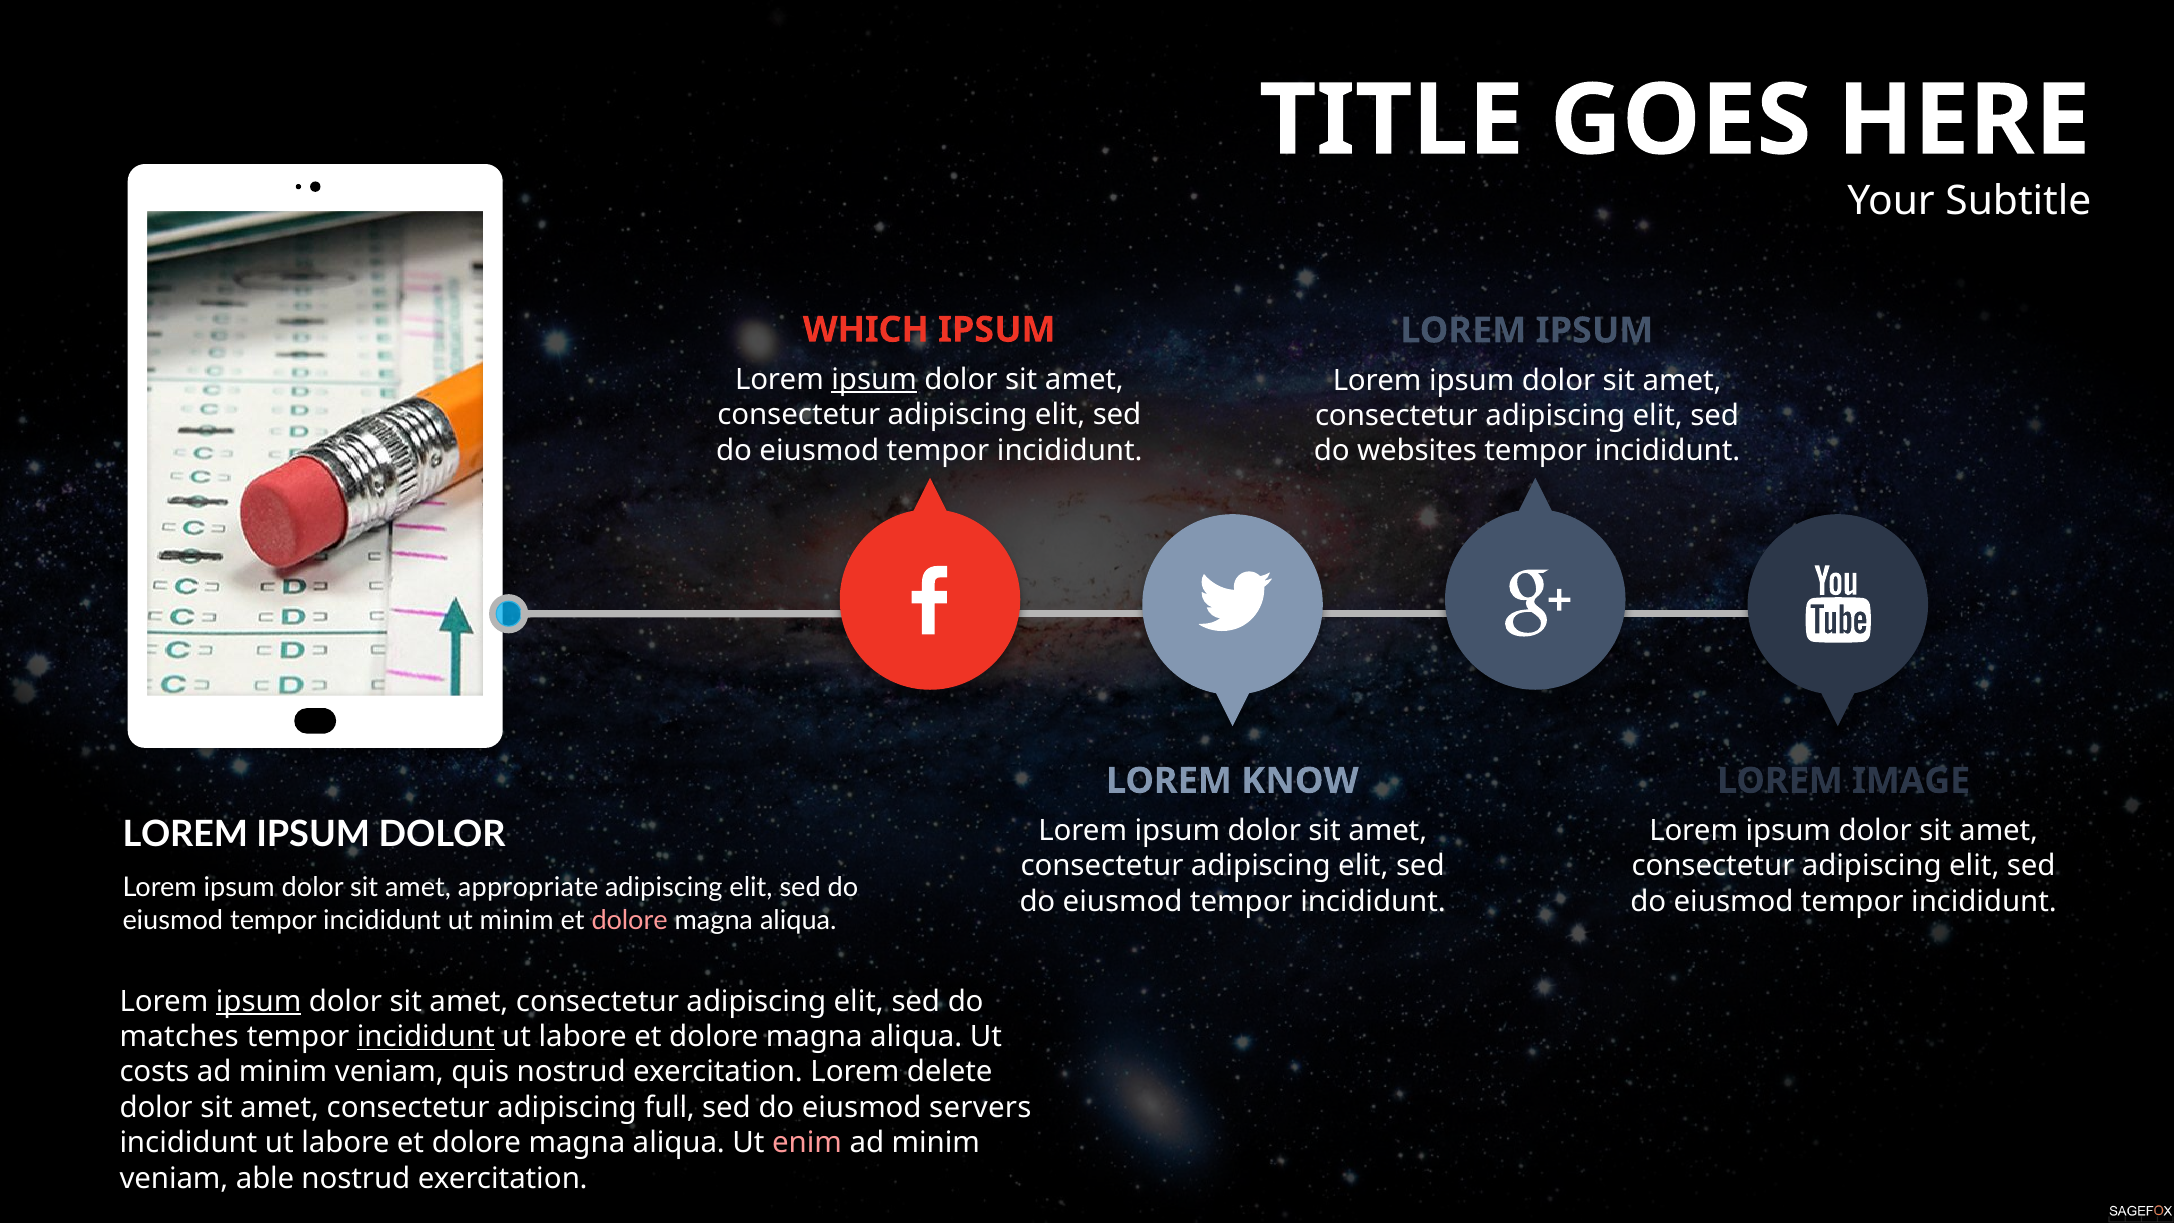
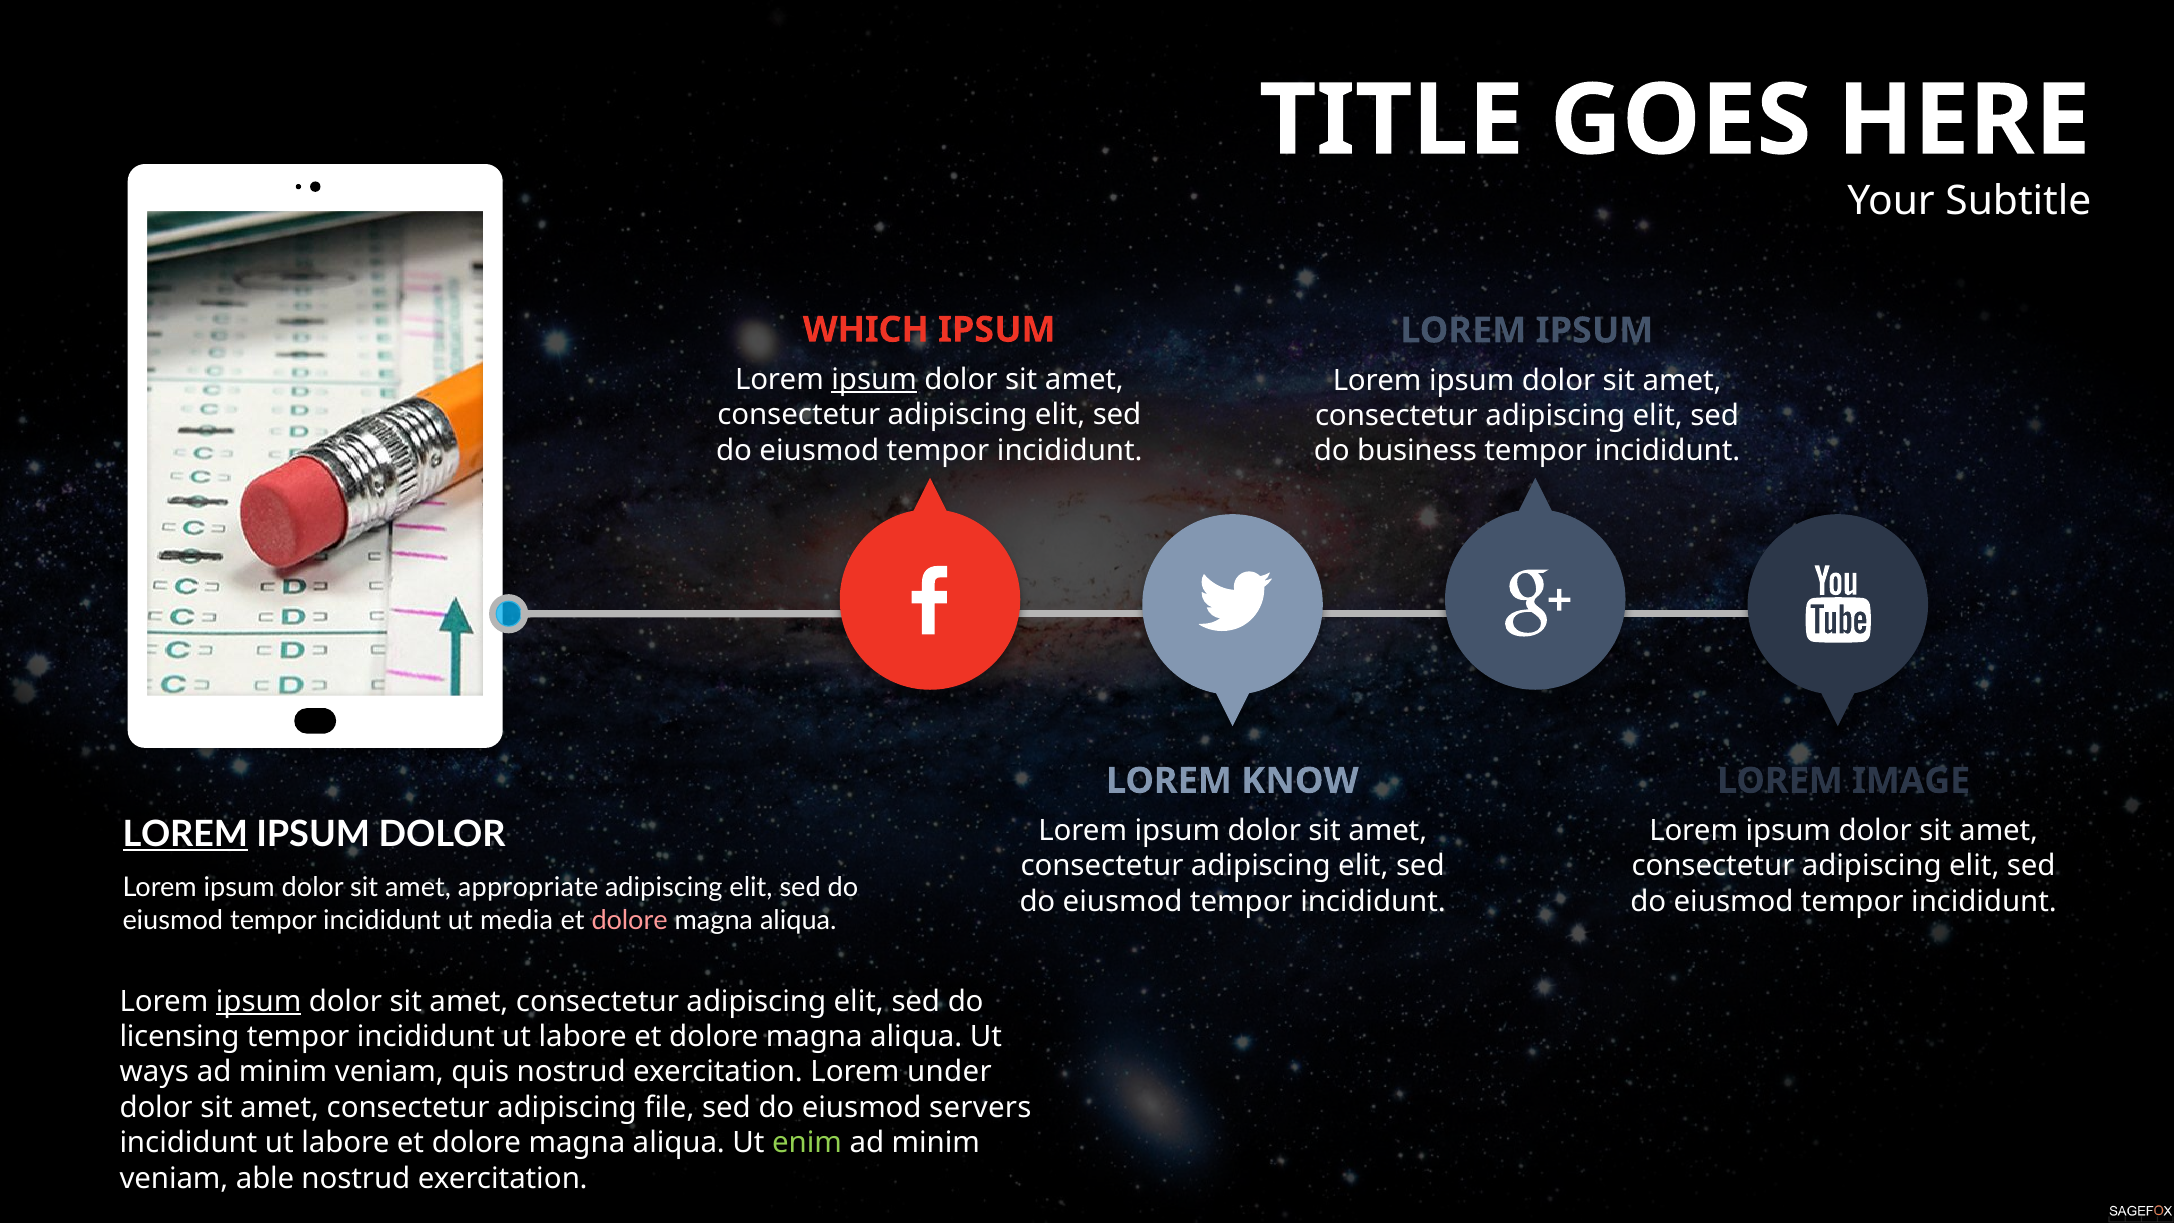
websites: websites -> business (1417, 451)
LOREM underline: none -> present (185, 834)
ut minim: minim -> media (517, 920)
matches: matches -> licensing (179, 1037)
incididunt underline: present -> none (426, 1037)
costs: costs -> ways (154, 1072)
delete: delete -> under (949, 1072)
full: full -> file (669, 1107)
enim colour: pink -> light green (807, 1143)
